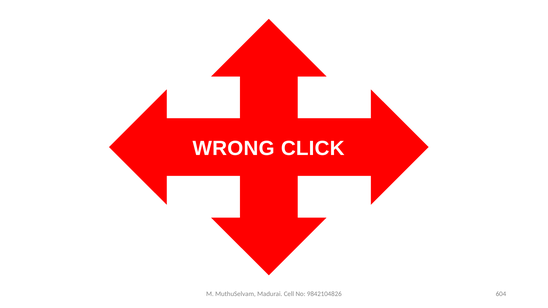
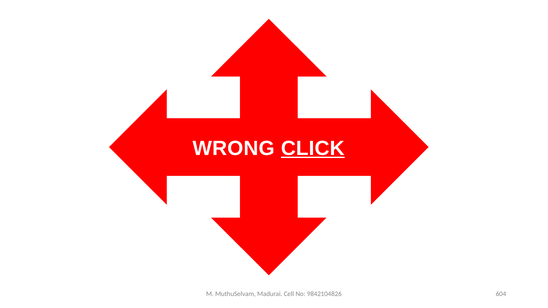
CLICK underline: none -> present (313, 149)
